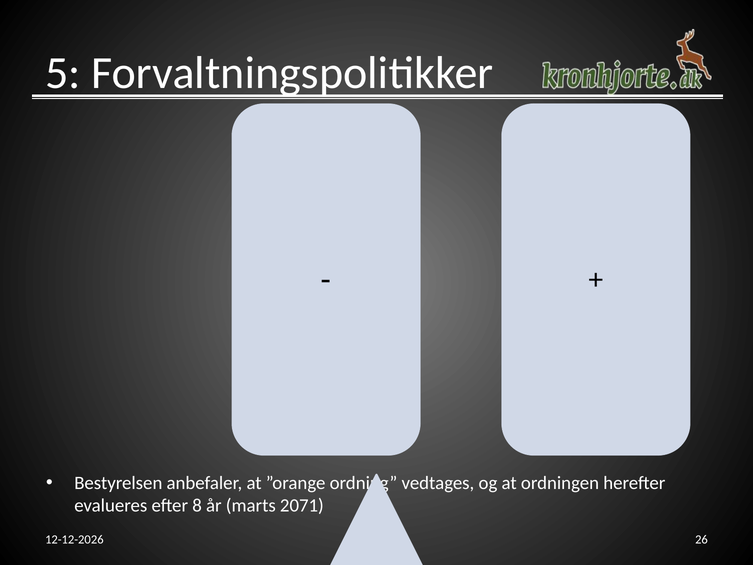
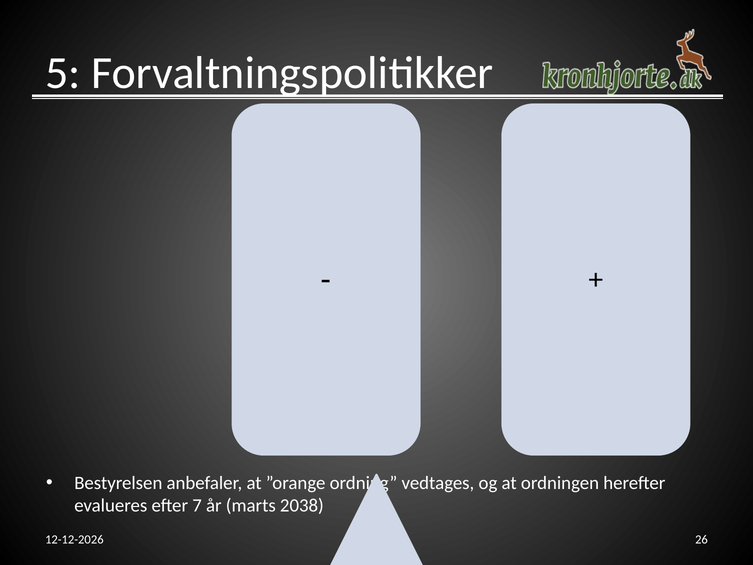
8: 8 -> 7 (197, 505)
2071: 2071 -> 2038 (302, 505)
